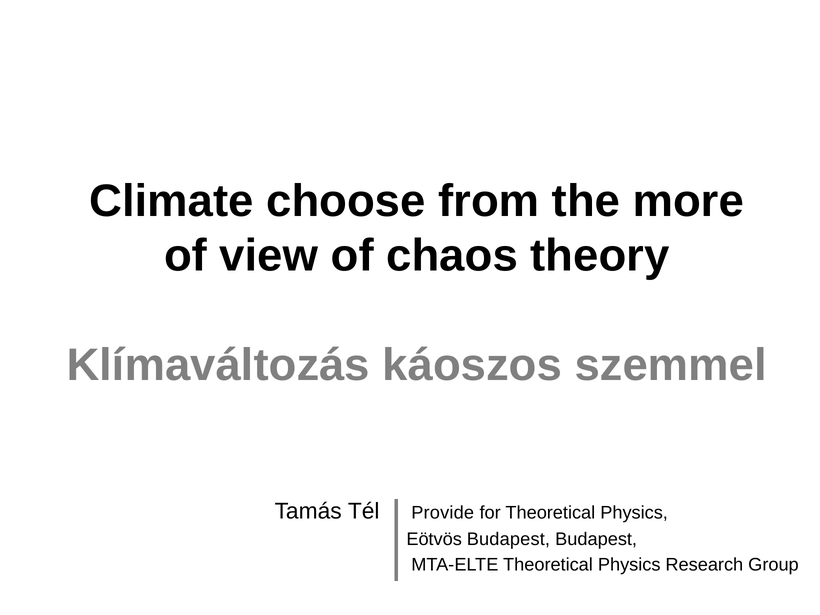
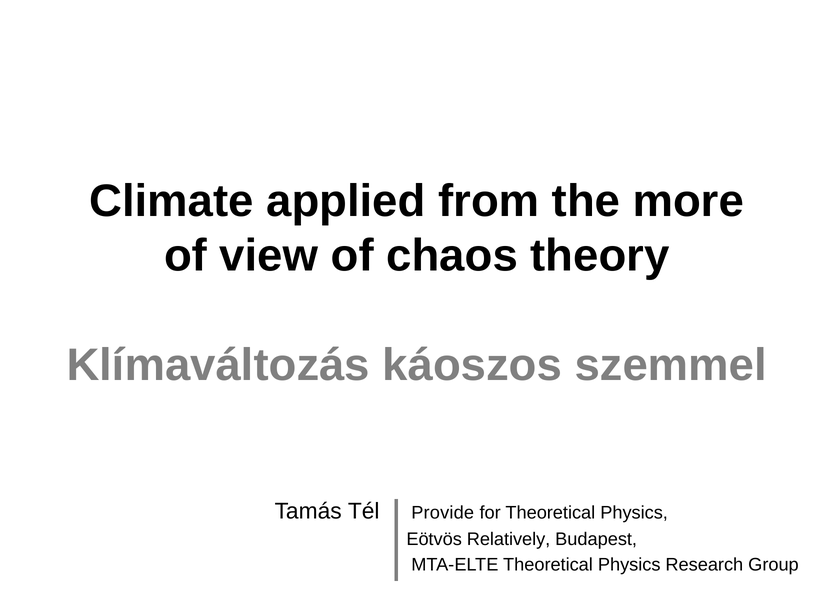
choose: choose -> applied (346, 201)
Eötvös Budapest: Budapest -> Relatively (509, 539)
